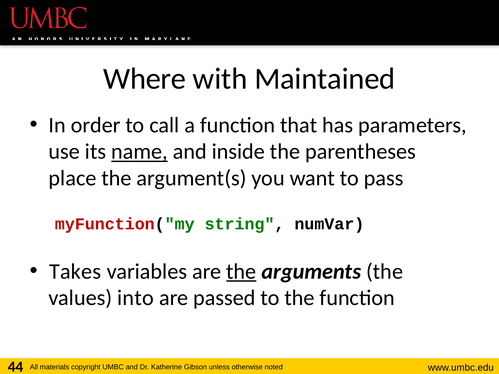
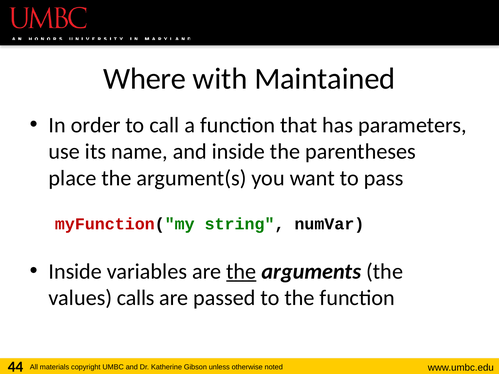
name underline: present -> none (139, 152)
Takes: Takes -> Inside (75, 272)
into: into -> calls (136, 298)
